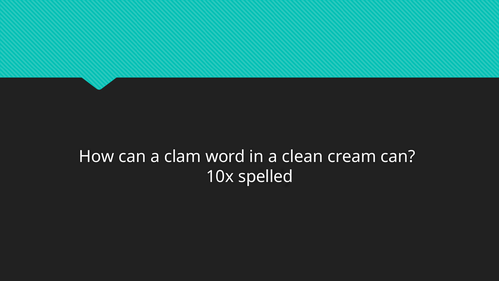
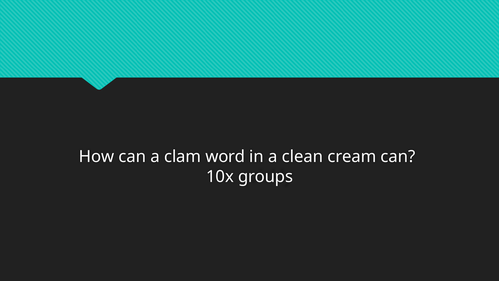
spelled: spelled -> groups (266, 177)
